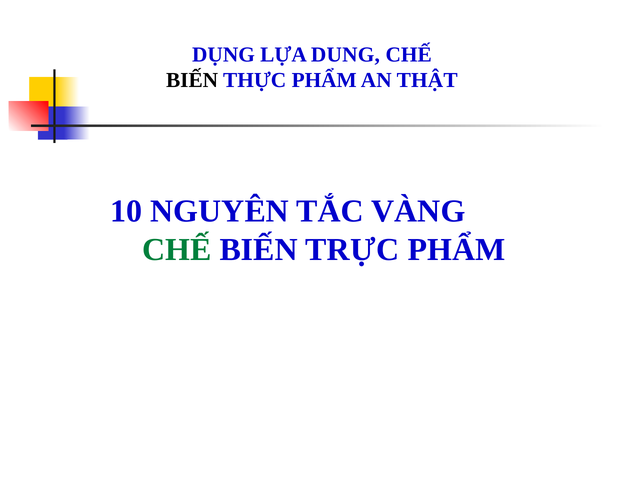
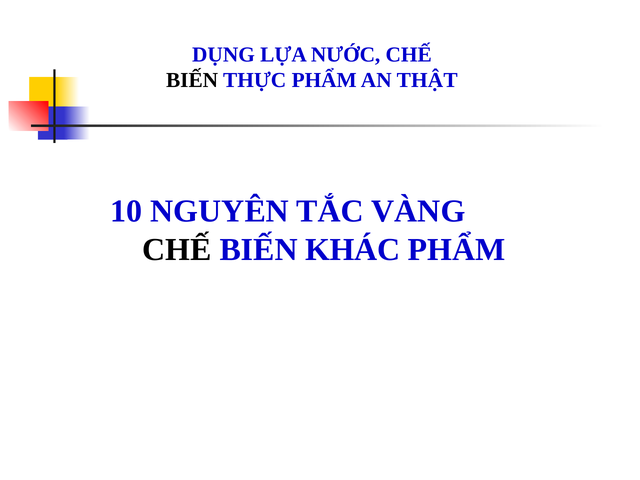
DUNG: DUNG -> NƯỚC (346, 55)
CHẾ colour: green -> black (177, 250)
TRỰC: TRỰC -> KHÁC (353, 250)
